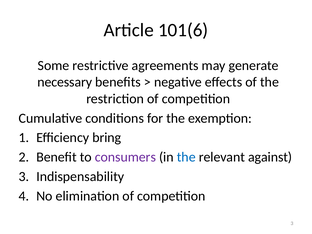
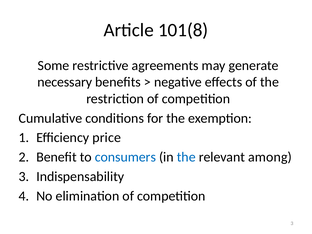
101(6: 101(6 -> 101(8 (183, 30)
bring: bring -> price (107, 138)
consumers colour: purple -> blue (125, 157)
against: against -> among (270, 157)
